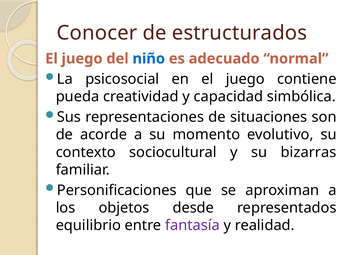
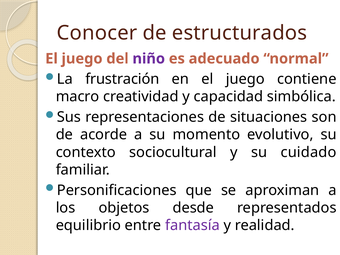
niño colour: blue -> purple (149, 59)
psicosocial: psicosocial -> frustración (122, 79)
pueda: pueda -> macro (78, 97)
bizarras: bizarras -> cuidado (308, 152)
